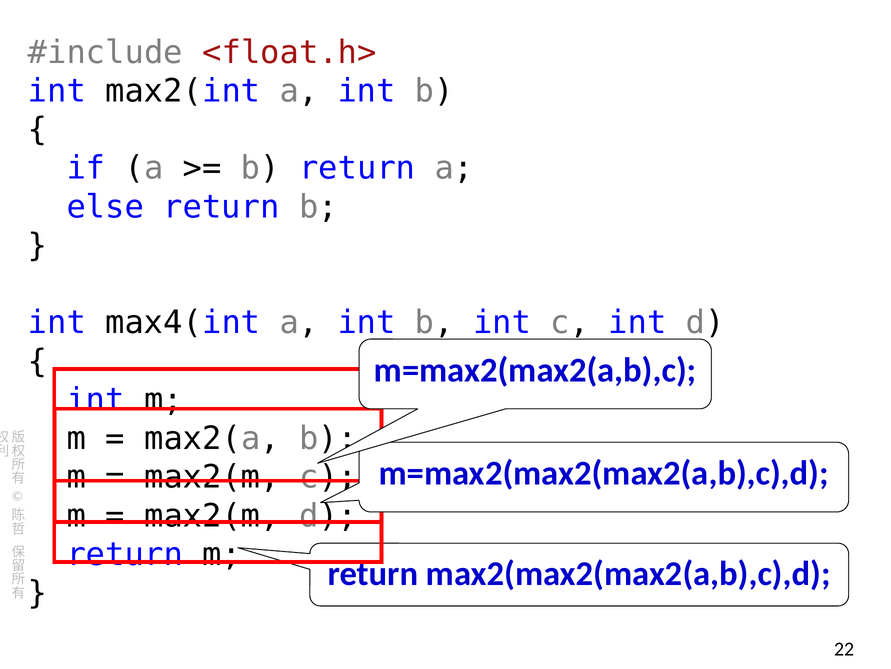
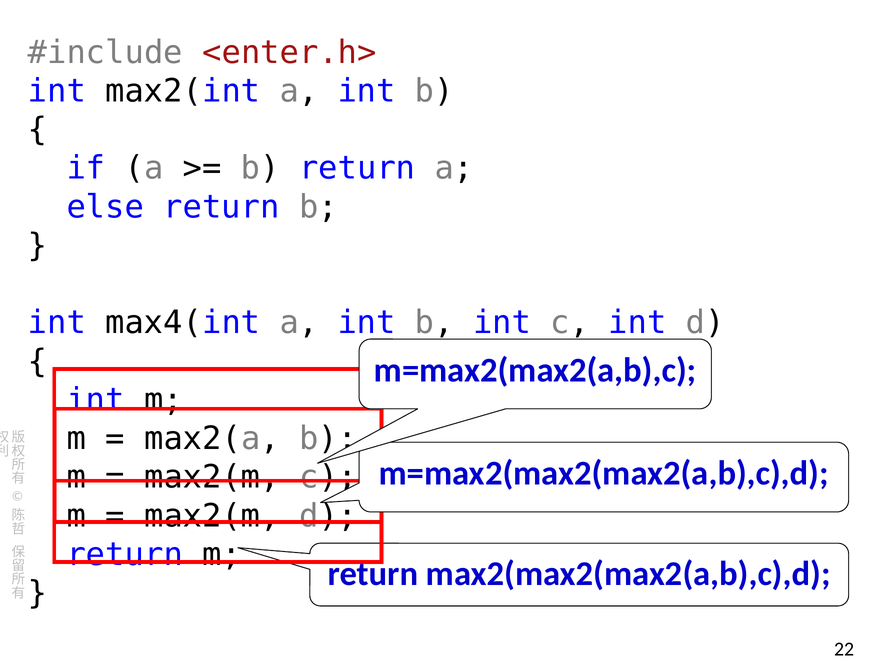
<float.h>: <float.h> -> <enter.h> (290, 52)
